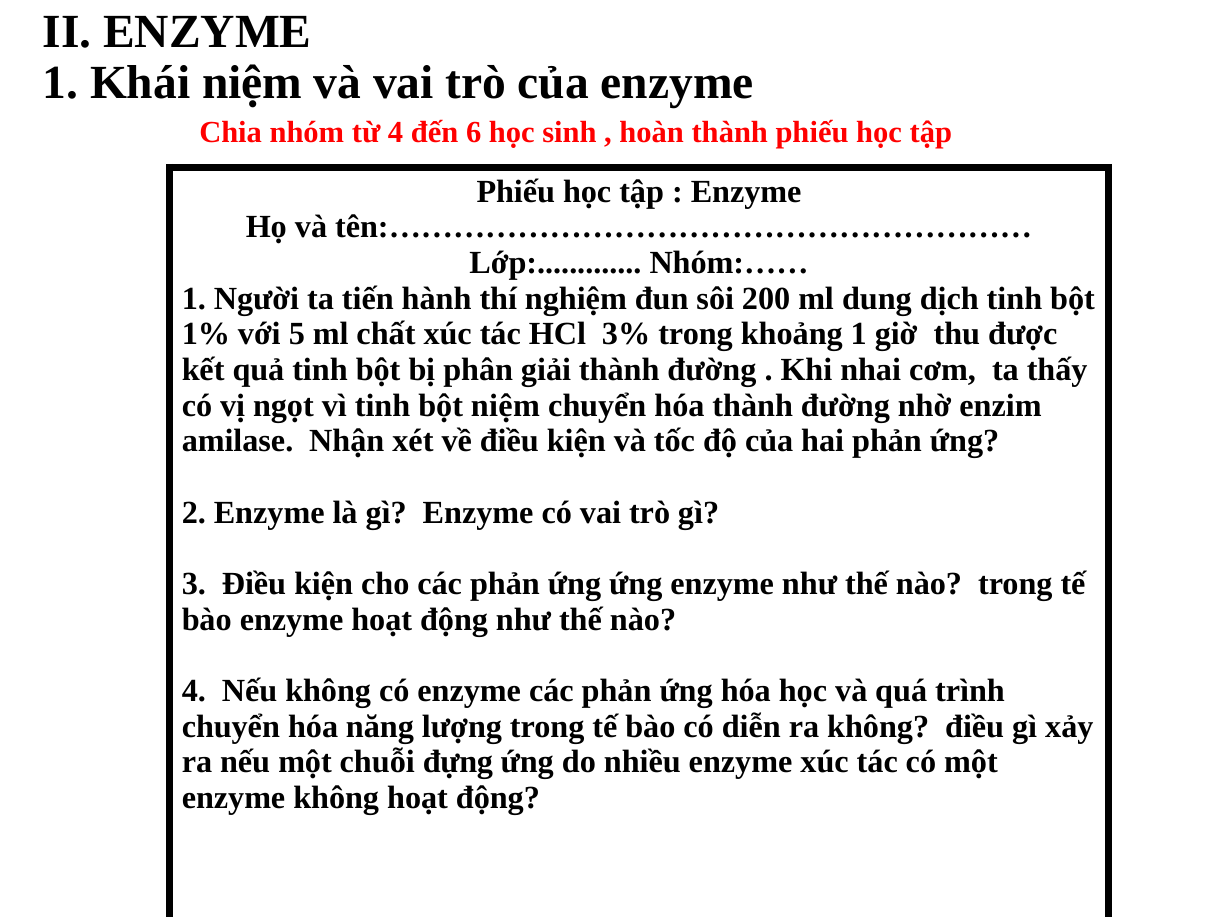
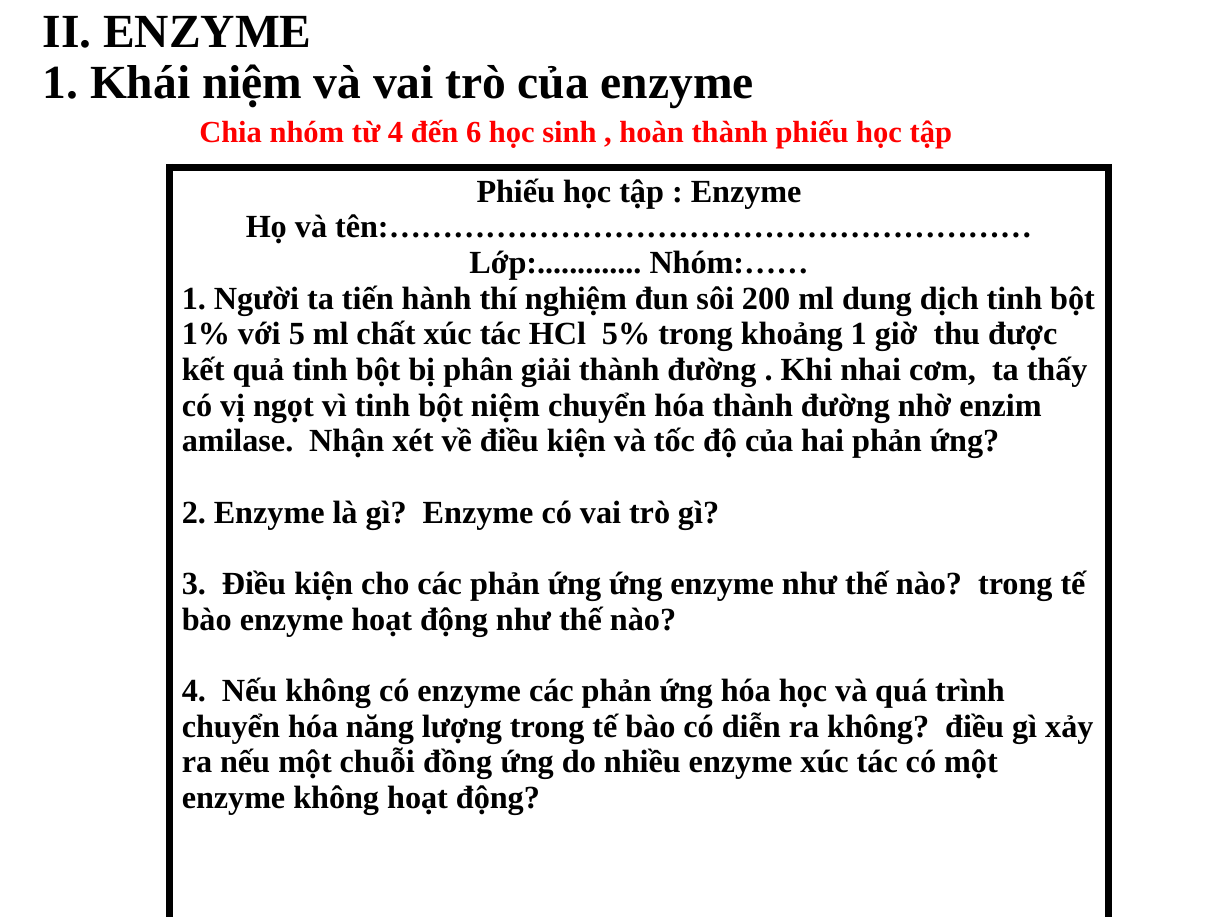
3%: 3% -> 5% (626, 334)
đựng: đựng -> đồng (458, 762)
